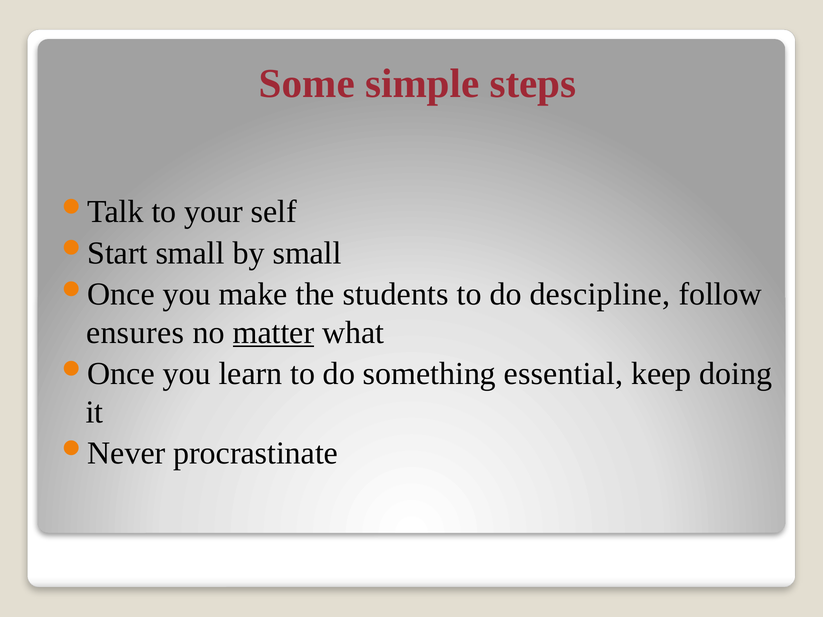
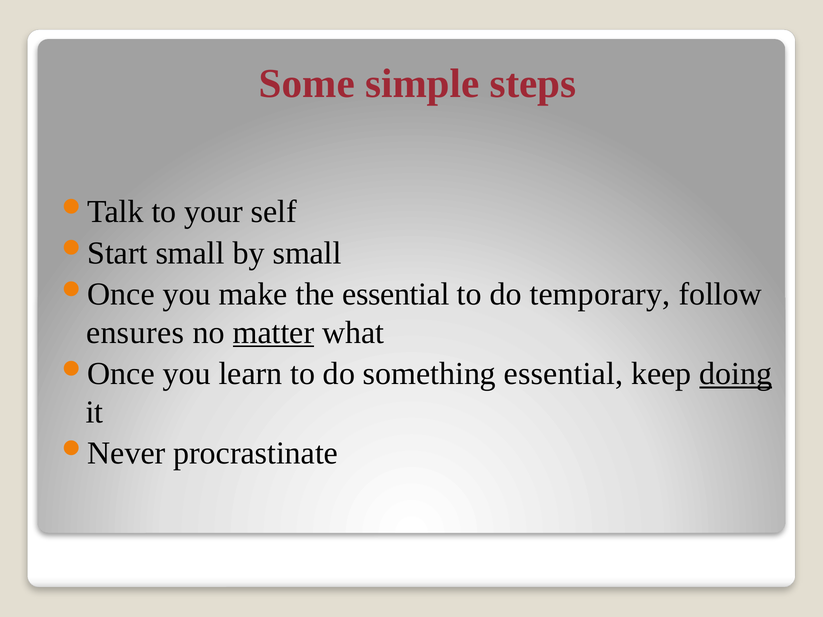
the students: students -> essential (396, 294)
descipline: descipline -> temporary (600, 294)
doing underline: none -> present (736, 374)
